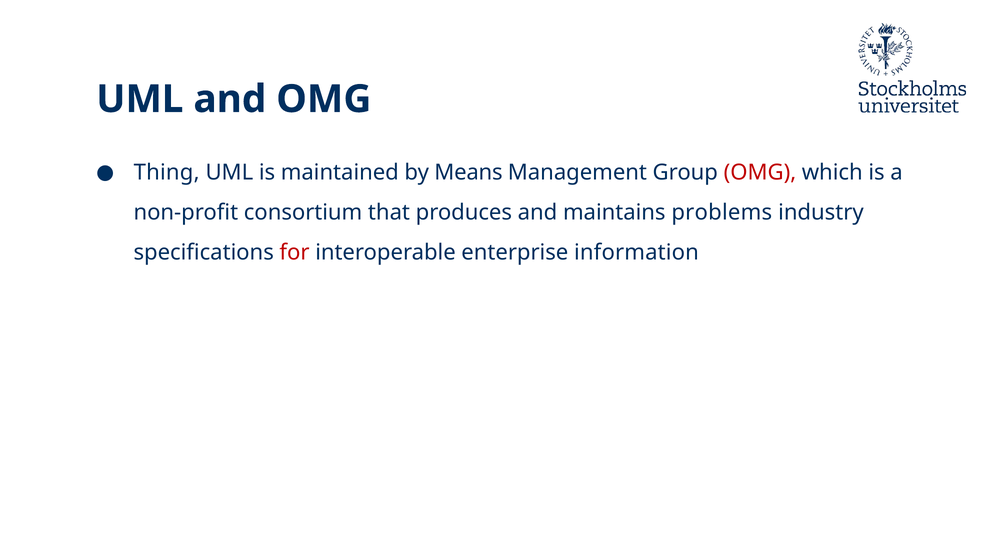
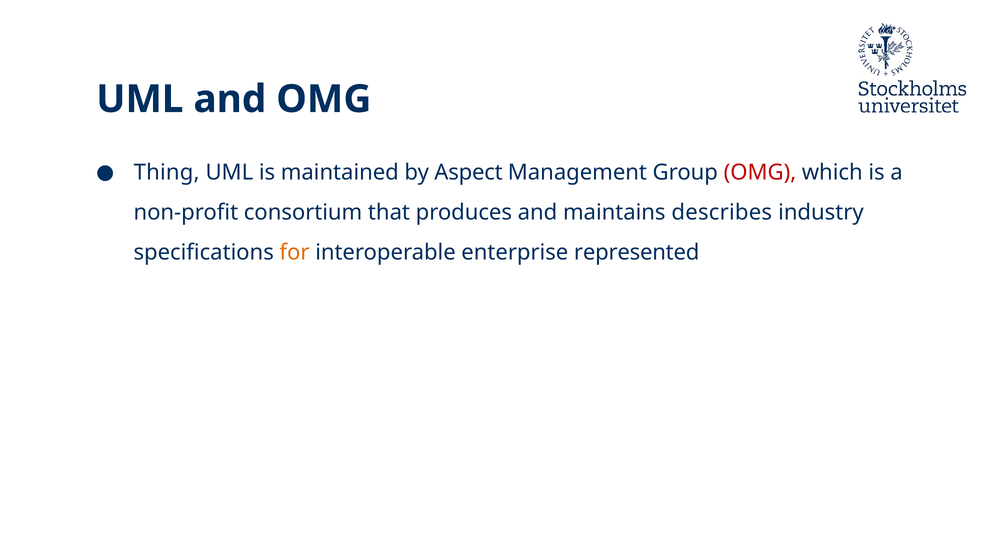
Means: Means -> Aspect (468, 172)
problems: problems -> describes (722, 212)
for colour: red -> orange (295, 253)
information: information -> represented (637, 253)
